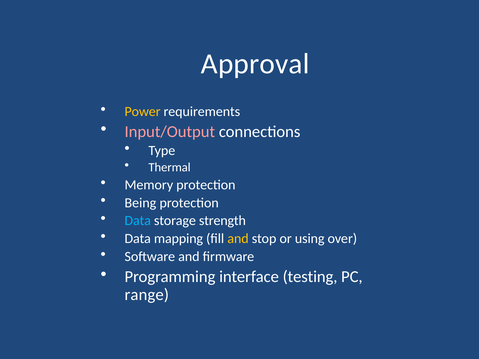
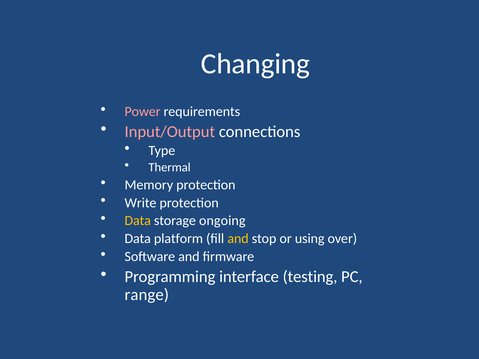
Approval: Approval -> Changing (255, 64)
Power colour: yellow -> pink (143, 112)
Being: Being -> Write (140, 203)
Data colour: light blue -> yellow (138, 221)
strength: strength -> ongoing (222, 221)
mapping: mapping -> platform (179, 239)
